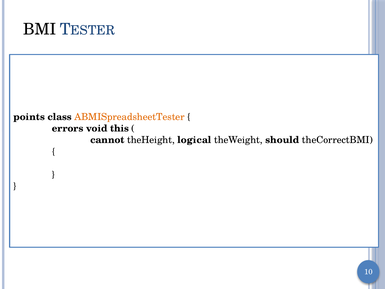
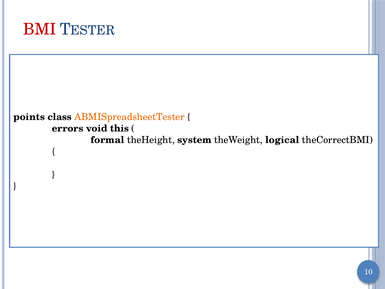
BMI colour: black -> red (40, 29)
cannot: cannot -> formal (107, 140)
logical: logical -> system (195, 140)
should: should -> logical (282, 140)
